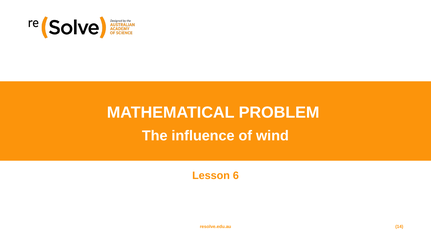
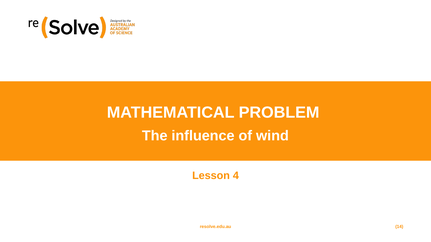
6: 6 -> 4 (236, 176)
